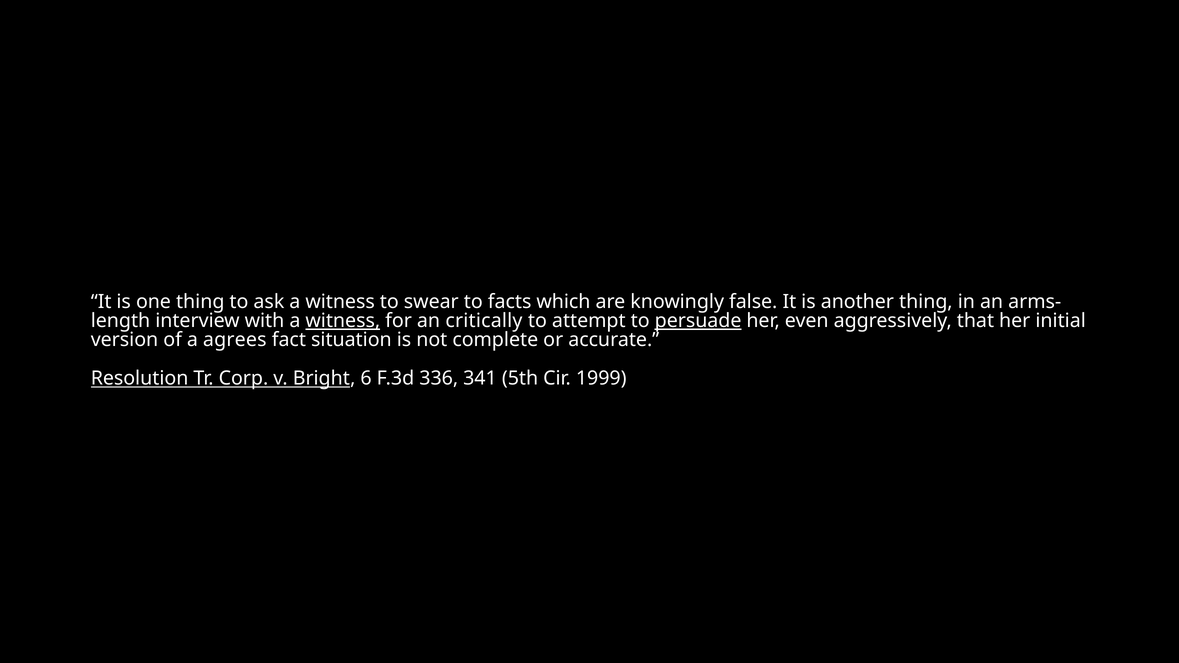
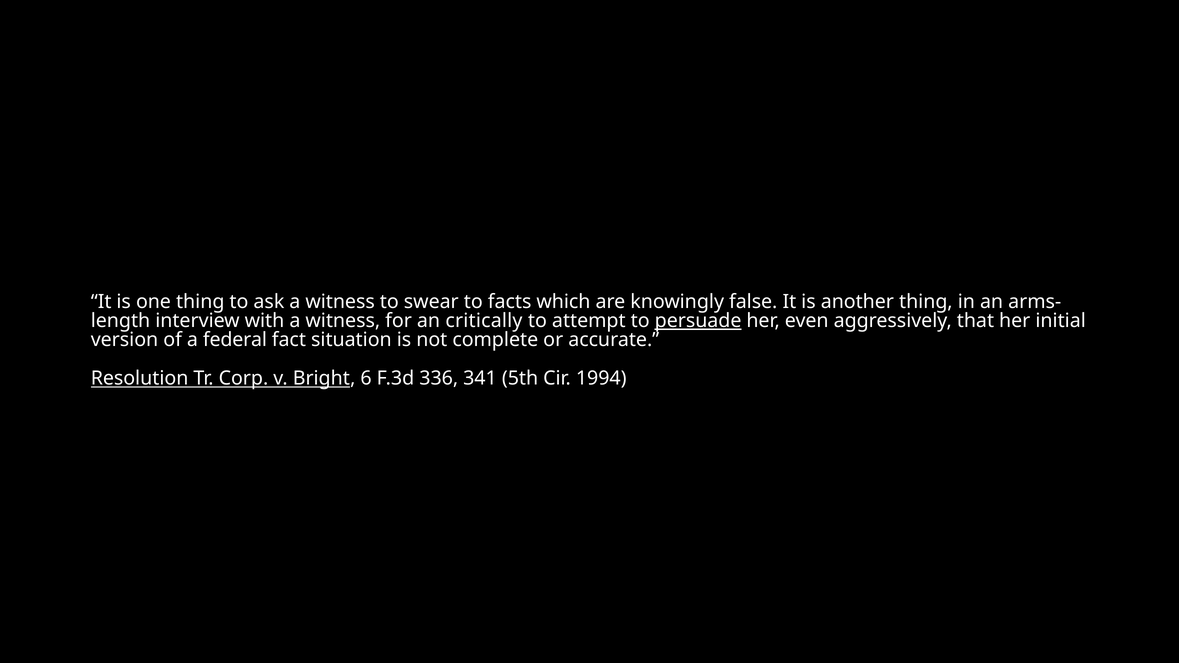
witness underline: present -> none (343, 321)
agrees: agrees -> federal (235, 340)
1999: 1999 -> 1994 (601, 378)
